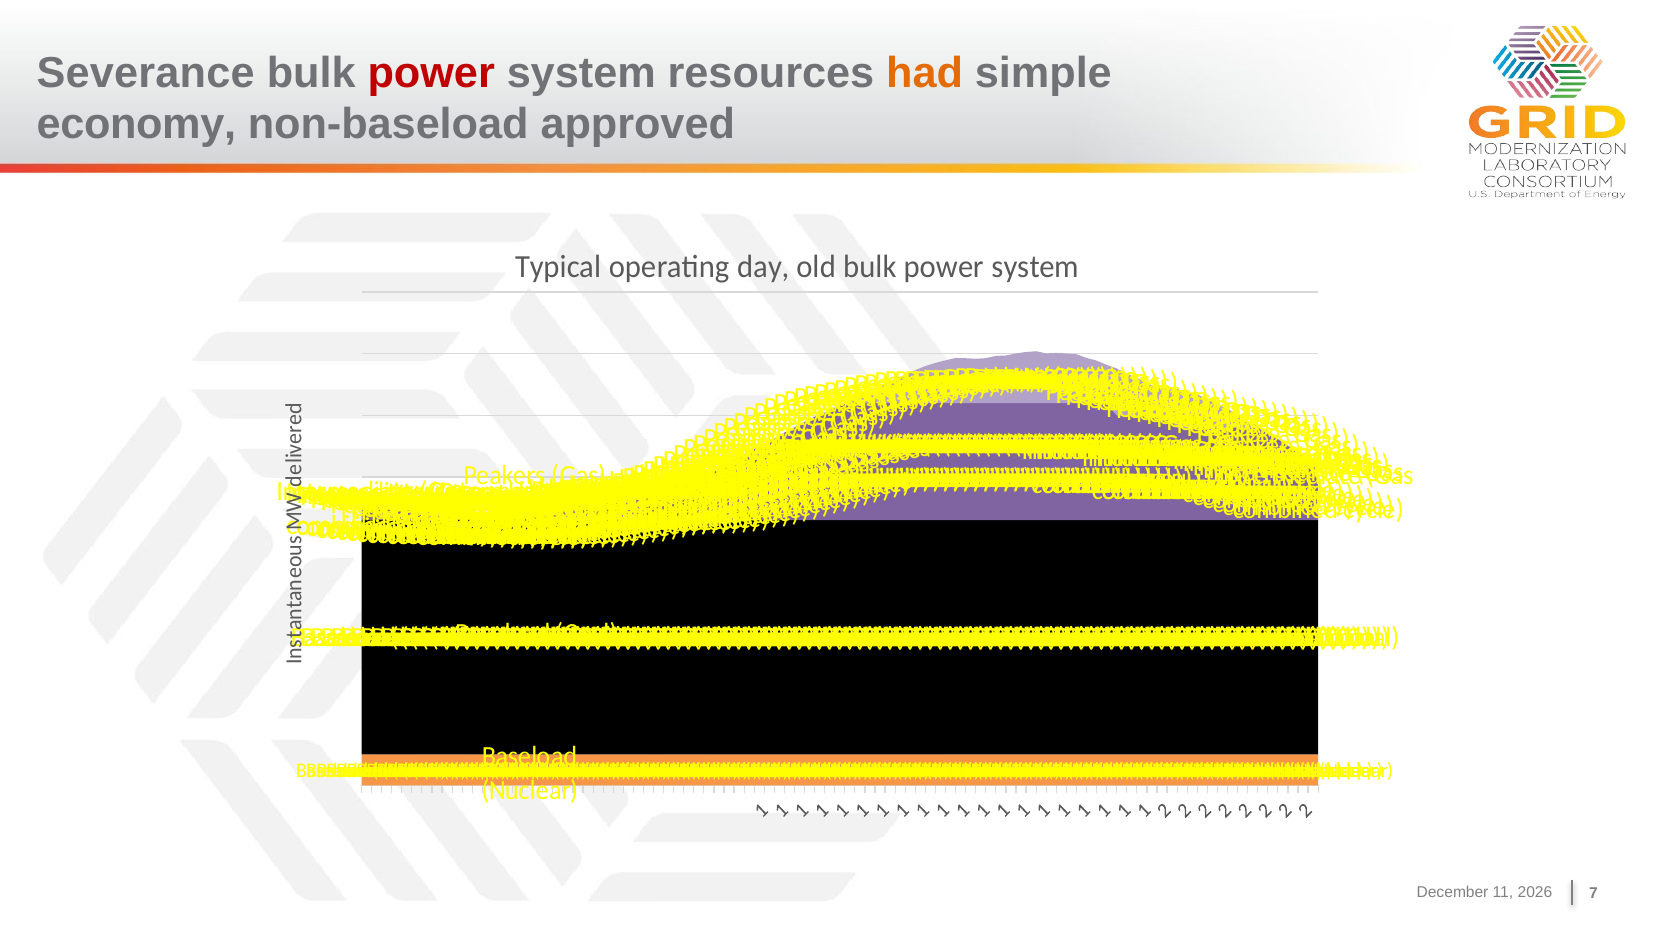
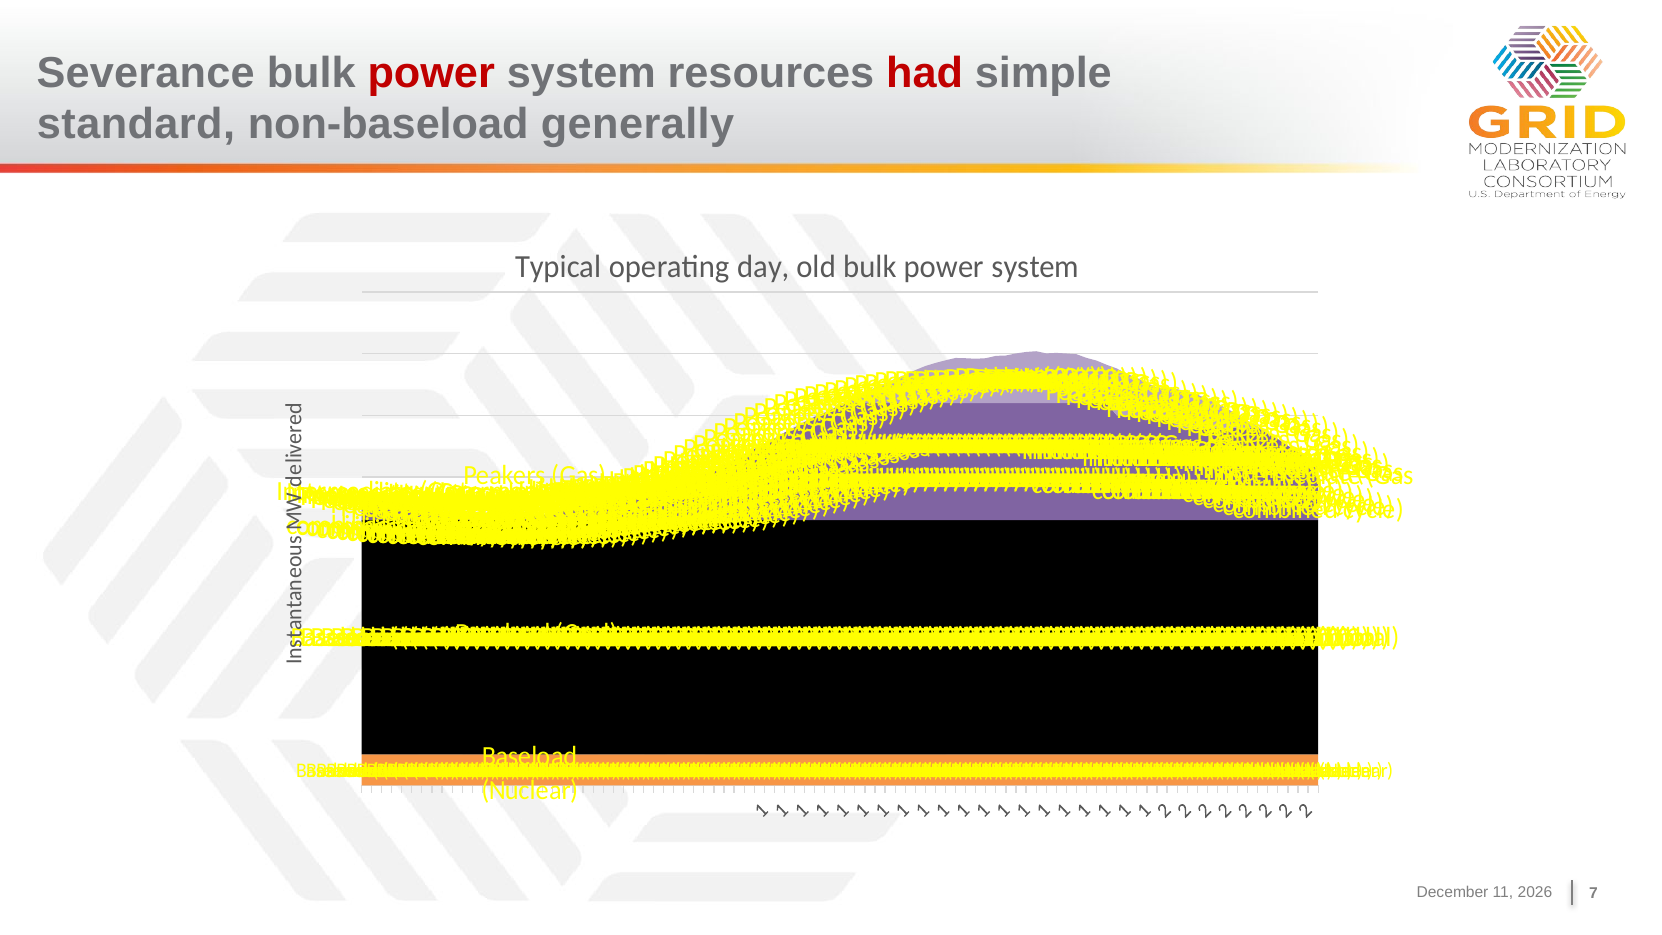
had colour: orange -> red (925, 73)
economy: economy -> standard (136, 125)
approved: approved -> generally (638, 125)
